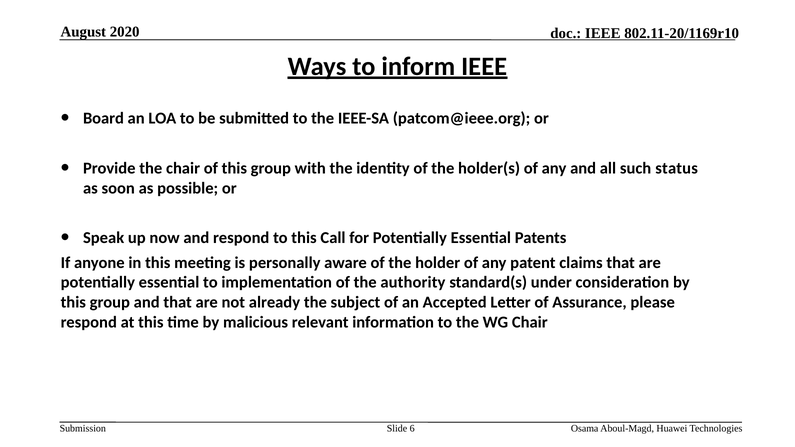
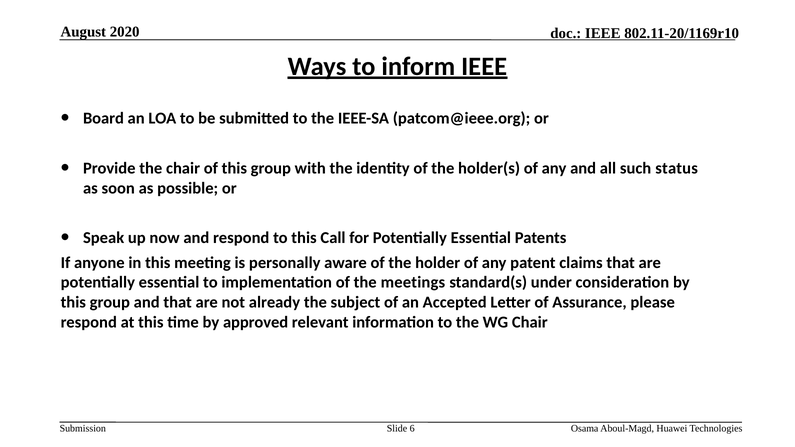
authority: authority -> meetings (413, 283)
malicious: malicious -> approved (256, 322)
